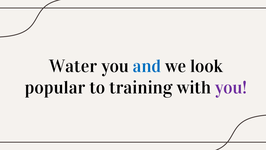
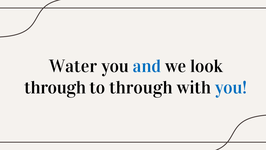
popular: popular -> through (55, 87)
to training: training -> through (141, 87)
you colour: purple -> blue (231, 87)
